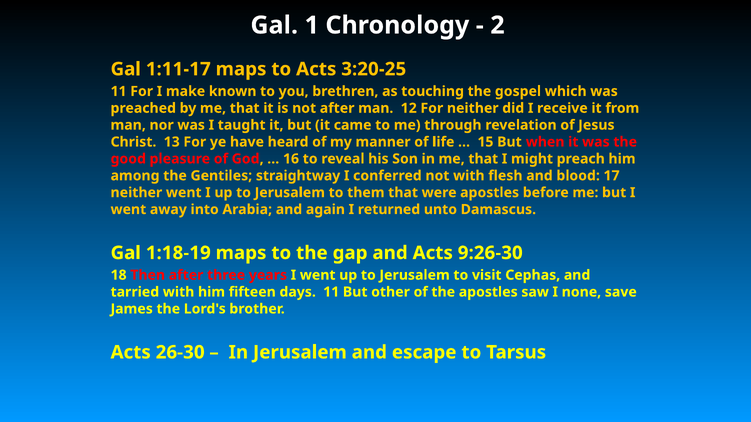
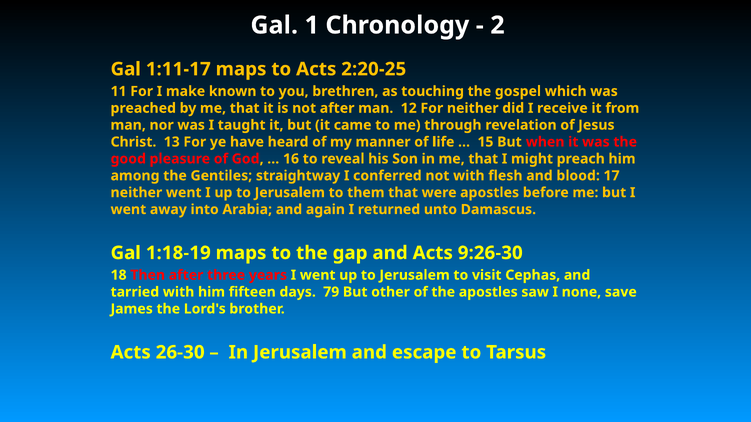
3:20-25: 3:20-25 -> 2:20-25 (374, 69)
days 11: 11 -> 79 (331, 292)
